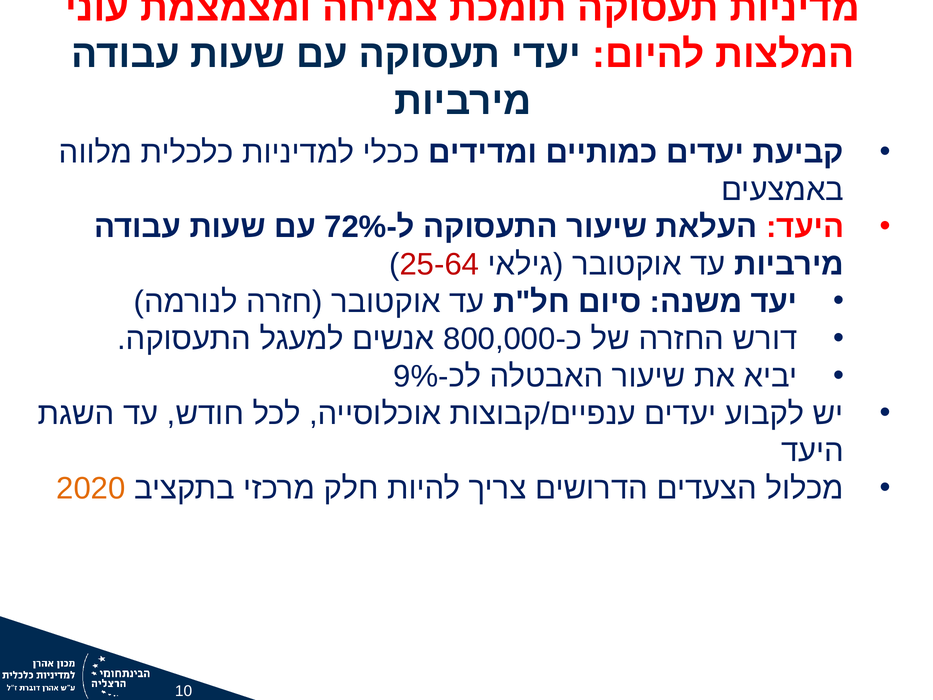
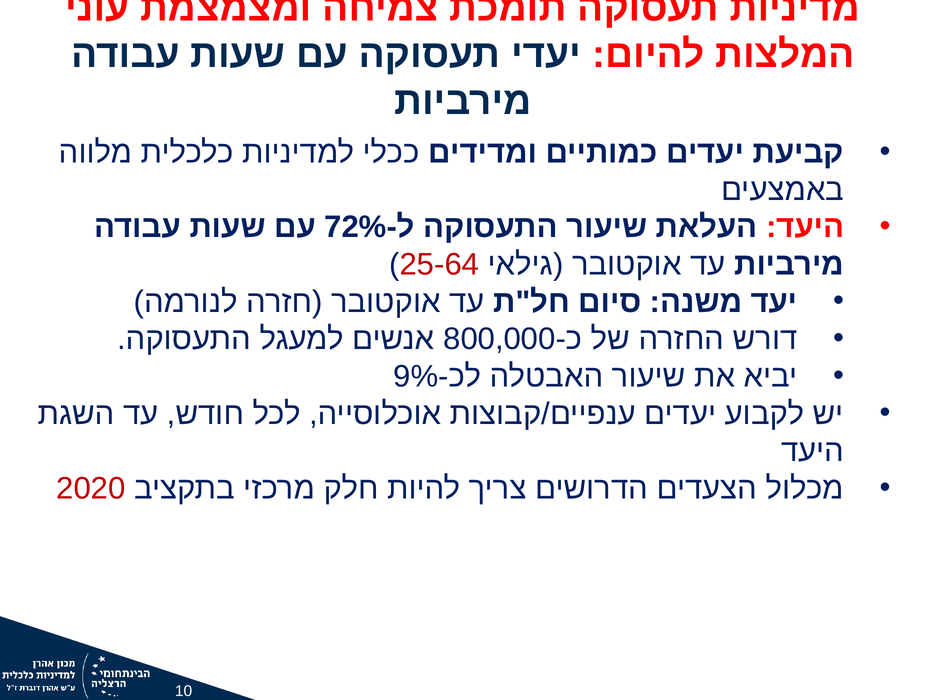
2020 colour: orange -> red (91, 488)
